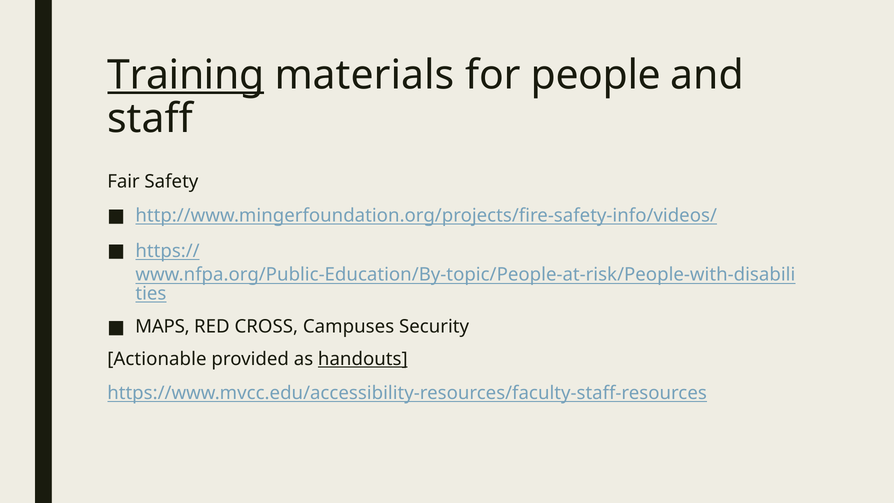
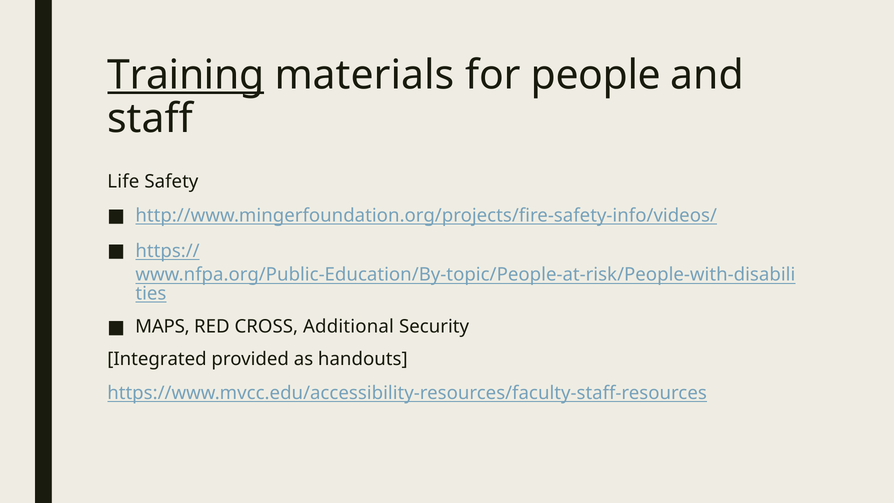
Fair: Fair -> Life (123, 182)
Campuses: Campuses -> Additional (348, 327)
Actionable: Actionable -> Integrated (157, 359)
handouts underline: present -> none (363, 359)
